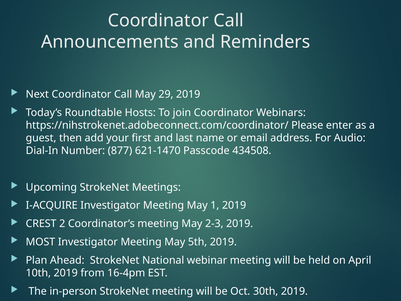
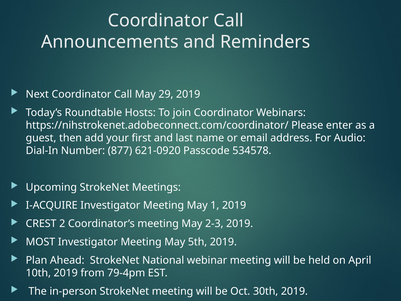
621-1470: 621-1470 -> 621-0920 (158, 151)
434508: 434508 -> 534578 (252, 151)
16-4pm: 16-4pm -> 79-4pm (126, 273)
